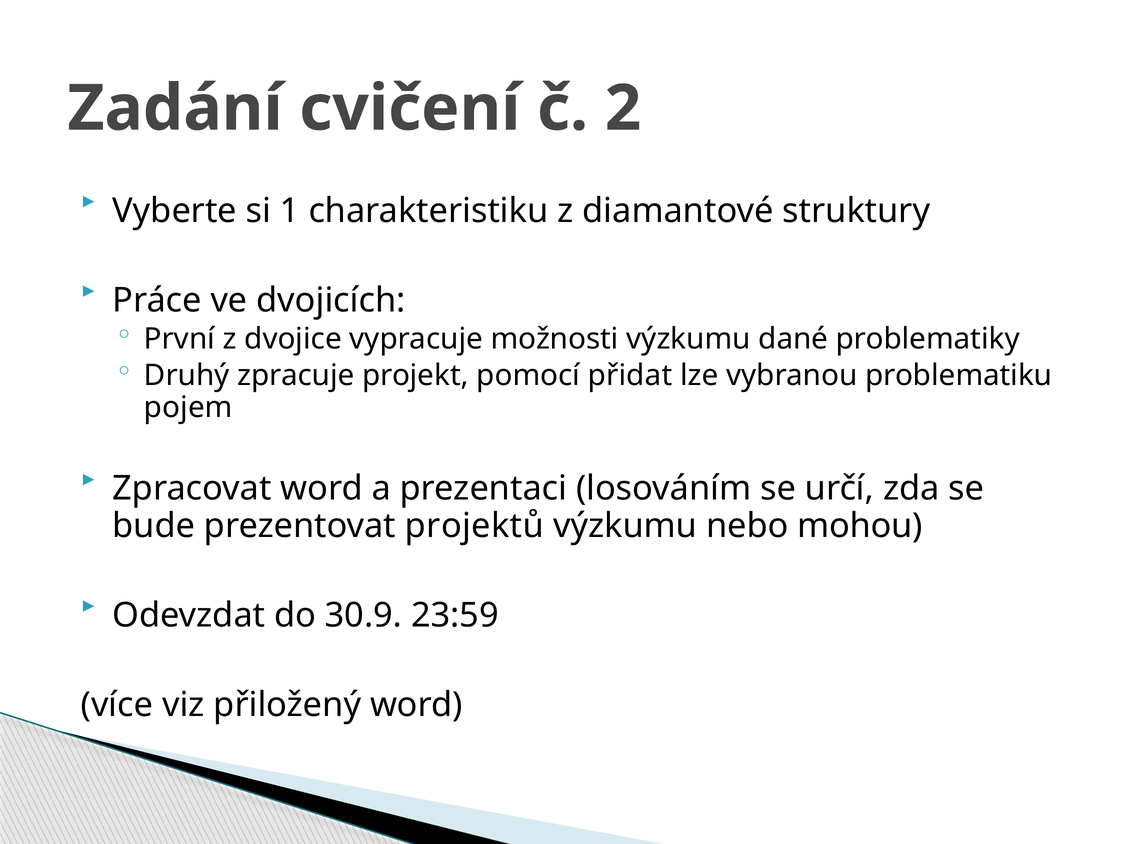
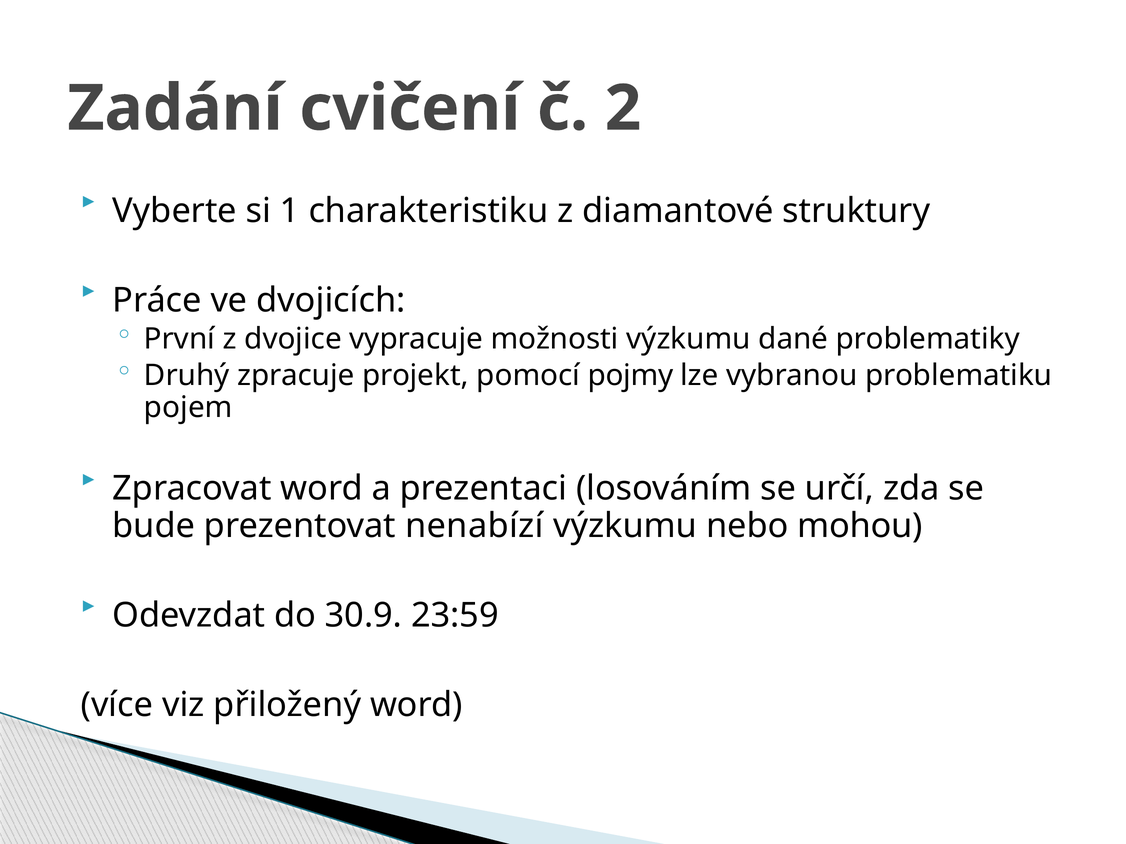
přidat: přidat -> pojmy (630, 376)
projektů: projektů -> nenabízí (474, 526)
